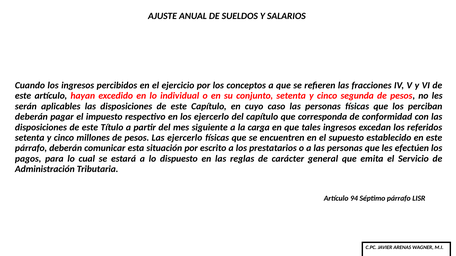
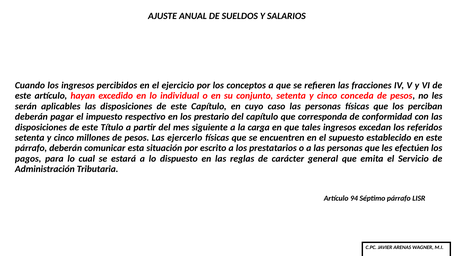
segunda: segunda -> conceda (357, 96)
los ejercerlo: ejercerlo -> prestario (212, 117)
